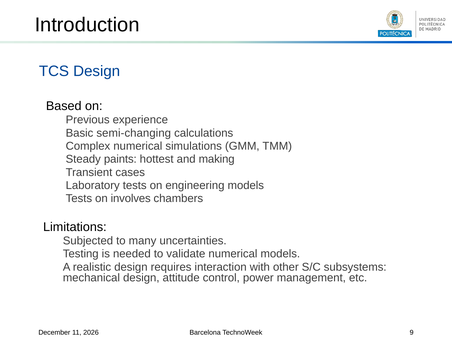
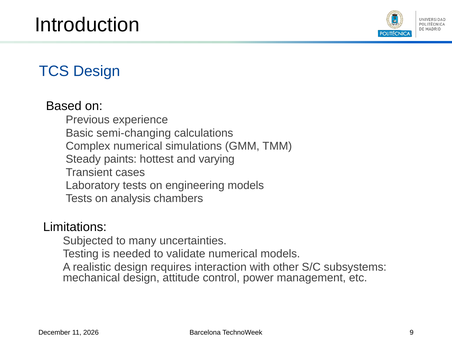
making: making -> varying (217, 159)
involves: involves -> analysis (131, 199)
